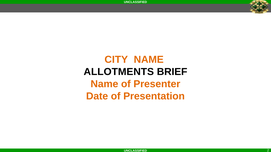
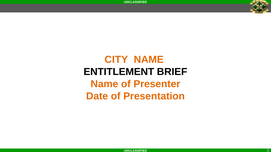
ALLOTMENTS: ALLOTMENTS -> ENTITLEMENT (119, 72)
